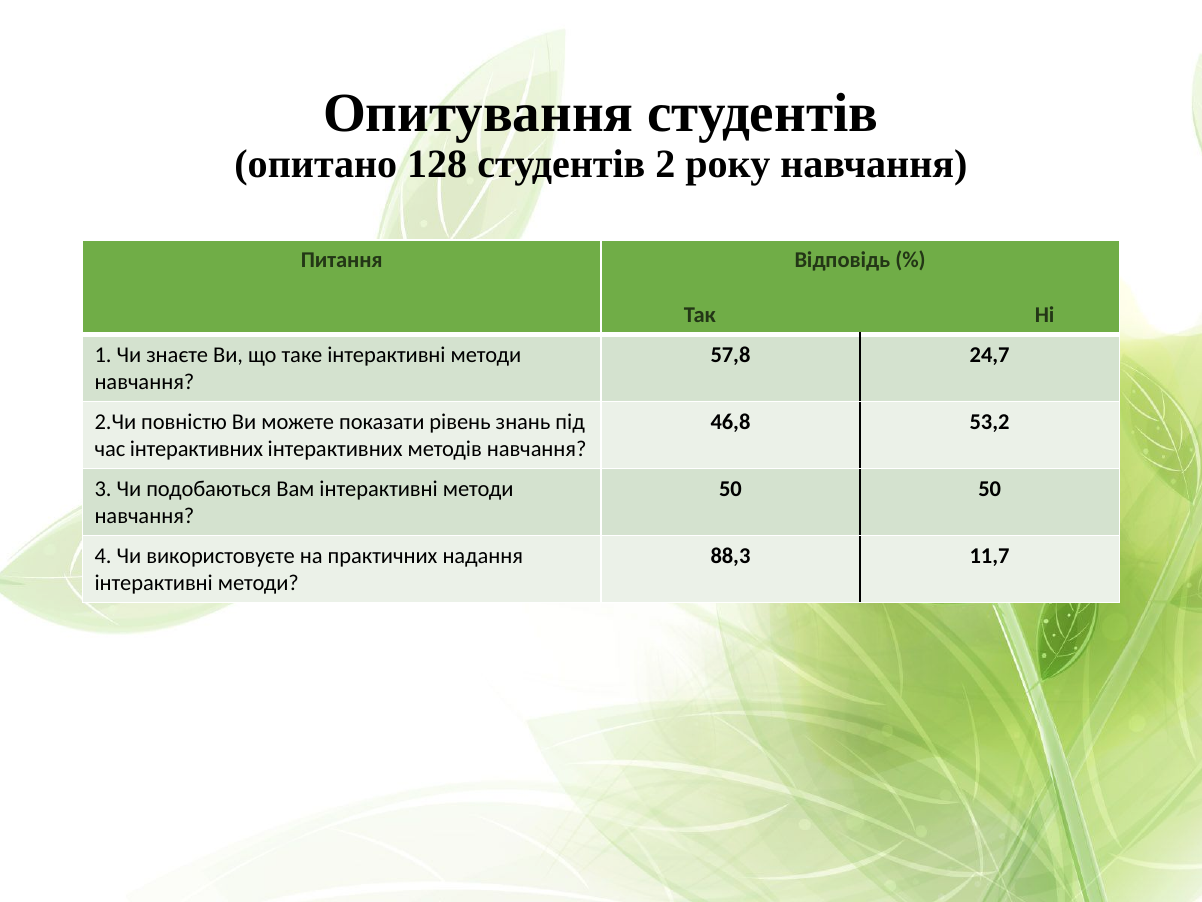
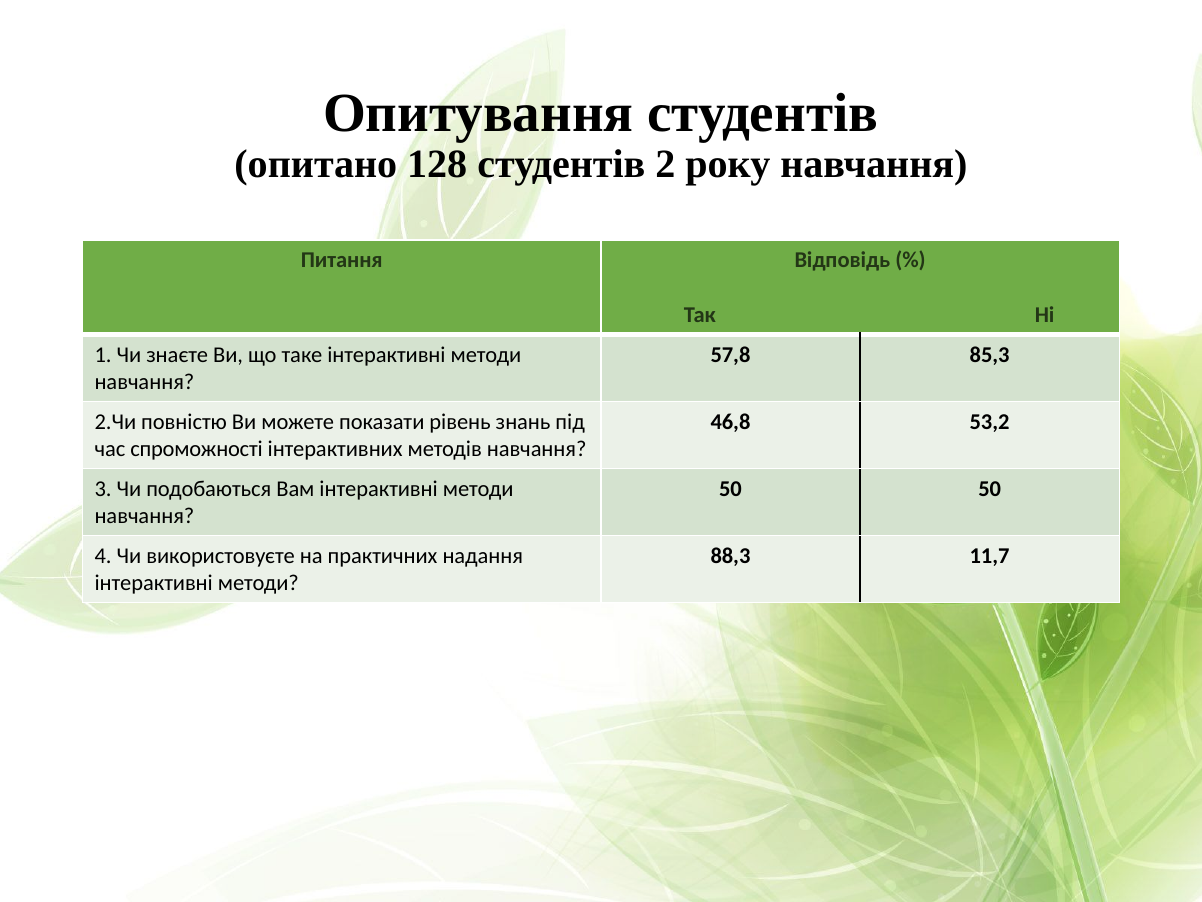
24,7: 24,7 -> 85,3 (990, 354)
час інтерактивних: інтерактивних -> спроможності (196, 449)
